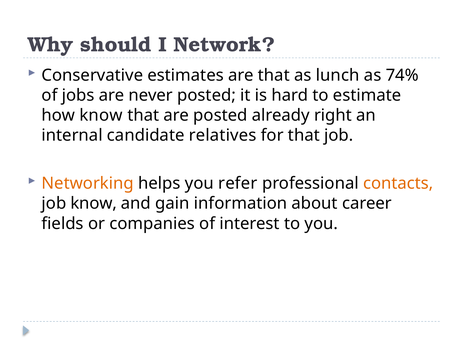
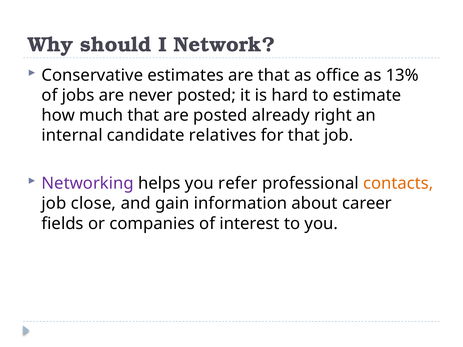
lunch: lunch -> office (338, 75)
74%: 74% -> 13% (402, 75)
how know: know -> much (101, 115)
Networking colour: orange -> purple (88, 184)
job know: know -> close (94, 204)
